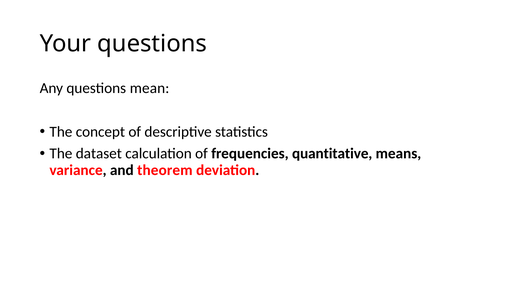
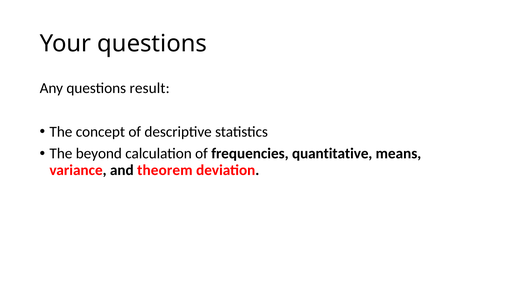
mean: mean -> result (150, 88)
dataset: dataset -> beyond (99, 154)
